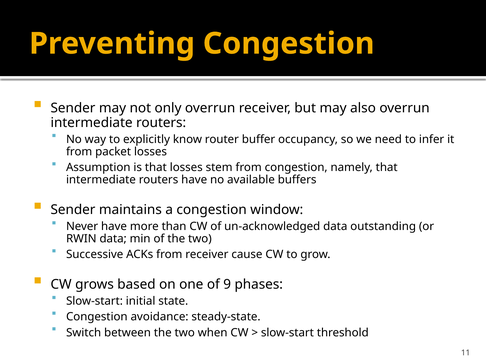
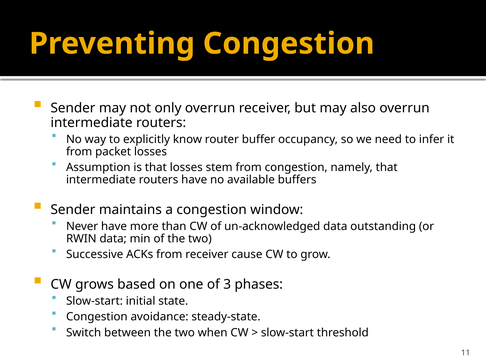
9: 9 -> 3 (227, 285)
